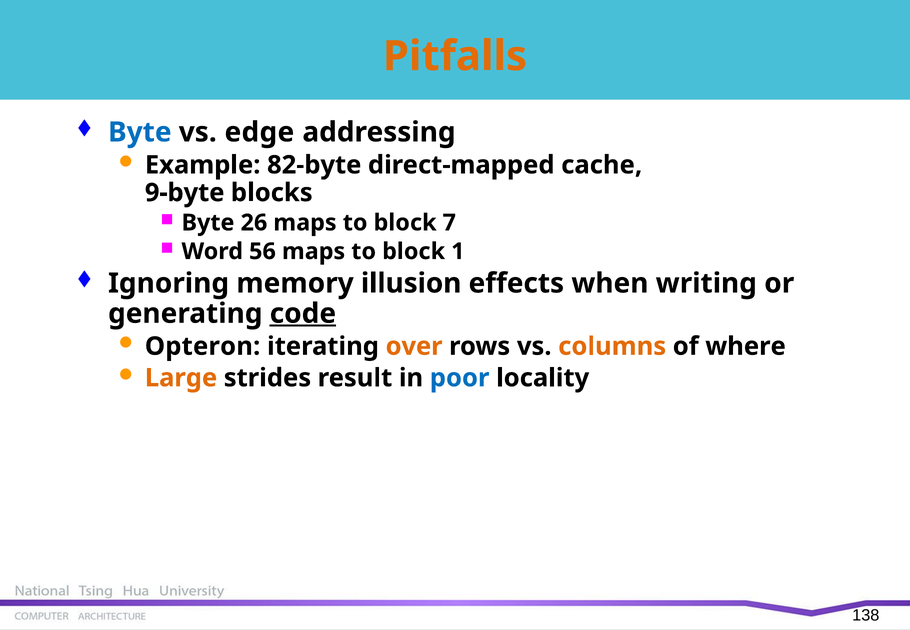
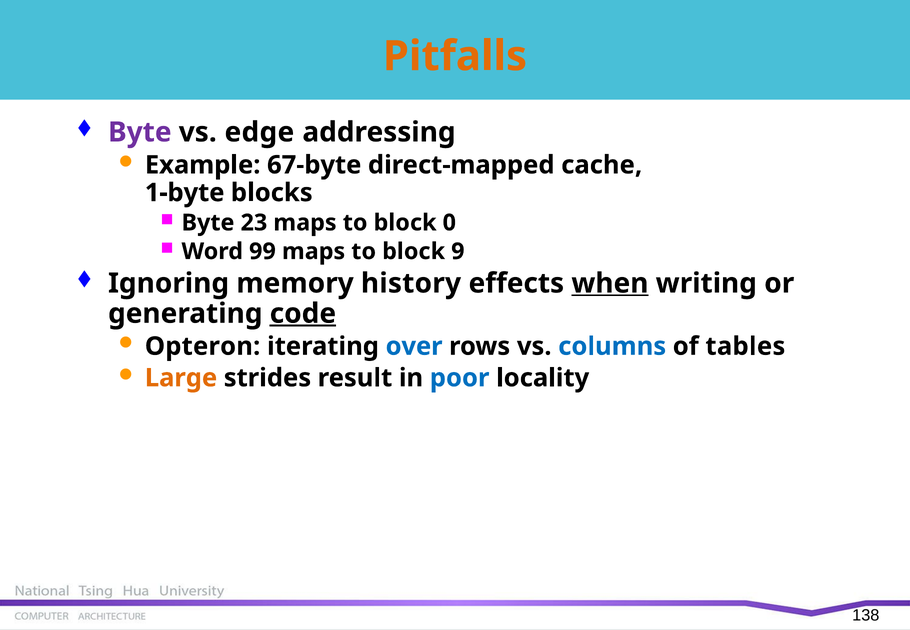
Byte colour: blue -> purple (140, 132)
82-byte: 82-byte -> 67-byte (314, 165)
9-byte: 9-byte -> 1-byte (185, 193)
26: 26 -> 23 (254, 223)
7: 7 -> 0 (449, 223)
56: 56 -> 99 (262, 251)
1: 1 -> 9 (458, 251)
illusion: illusion -> history (411, 283)
when underline: none -> present (610, 283)
over colour: orange -> blue (414, 346)
columns colour: orange -> blue (612, 346)
where: where -> tables (745, 346)
